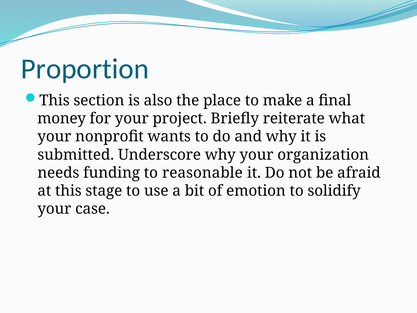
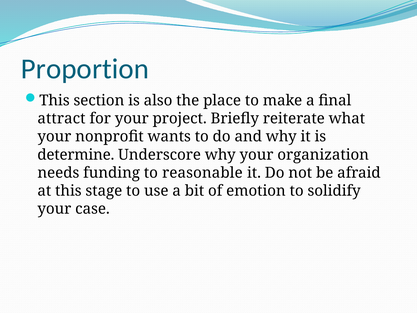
money: money -> attract (61, 118)
submitted: submitted -> determine (76, 155)
